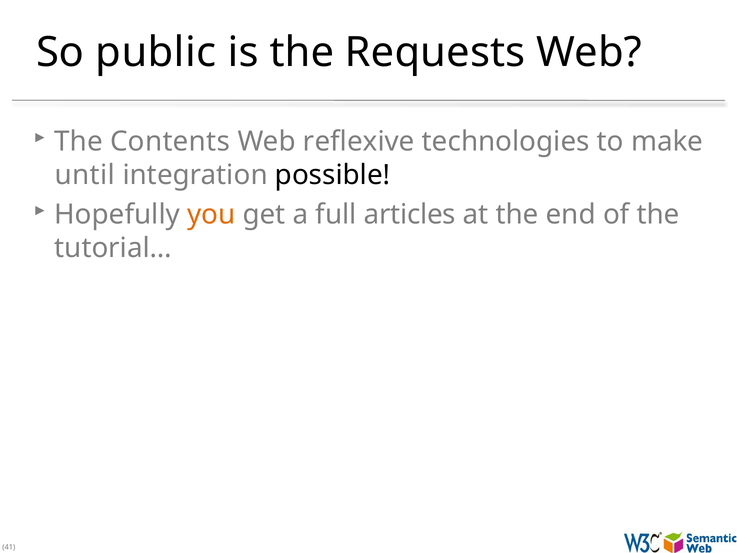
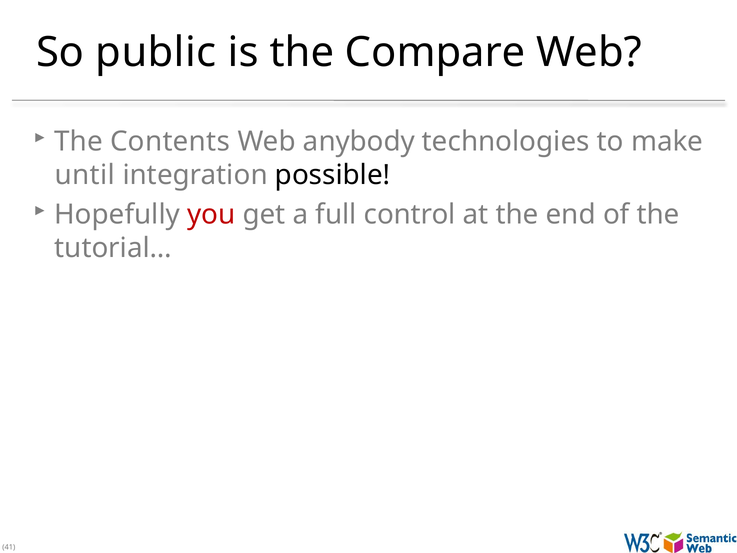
Requests: Requests -> Compare (435, 52)
reflexive: reflexive -> anybody (359, 142)
you colour: orange -> red (211, 215)
articles: articles -> control (410, 215)
